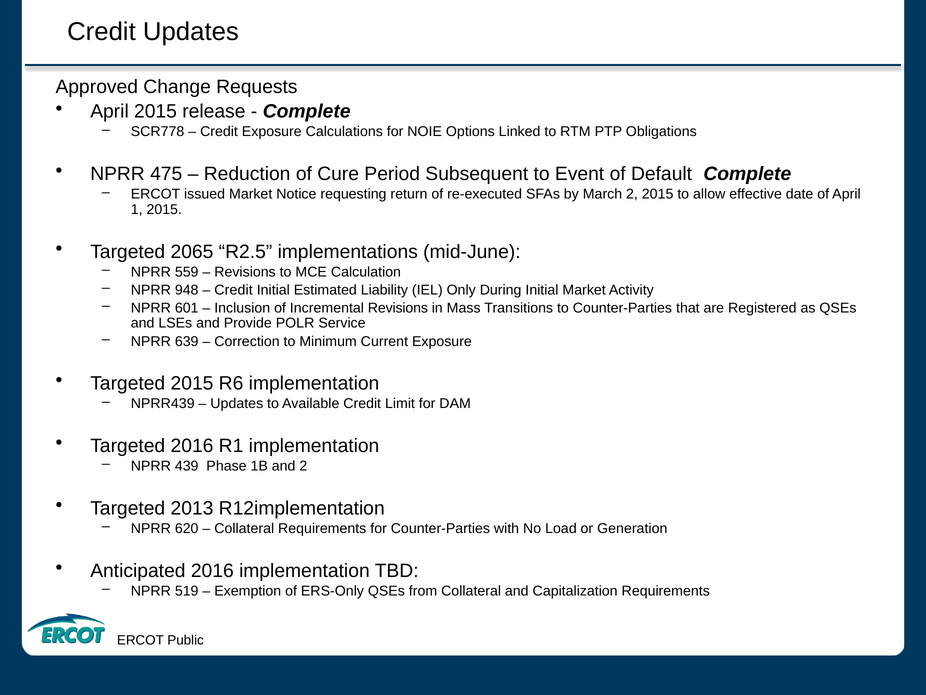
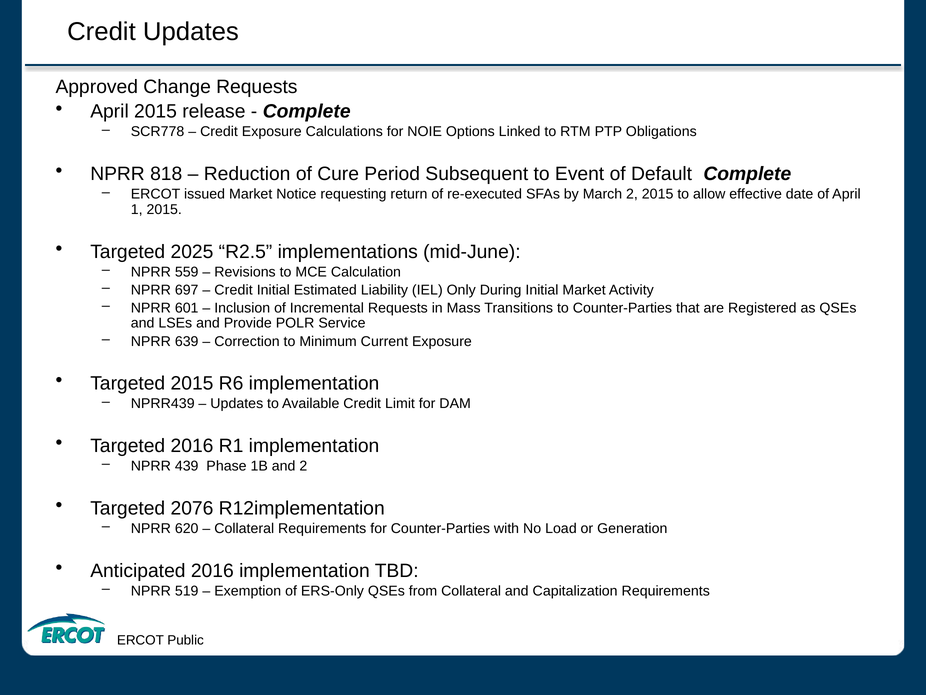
475: 475 -> 818 (166, 174)
2065: 2065 -> 2025 (192, 251)
948: 948 -> 697 (187, 290)
Incremental Revisions: Revisions -> Requests (398, 308)
2013: 2013 -> 2076 (192, 508)
